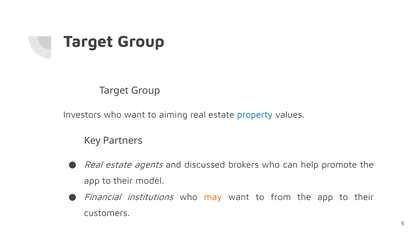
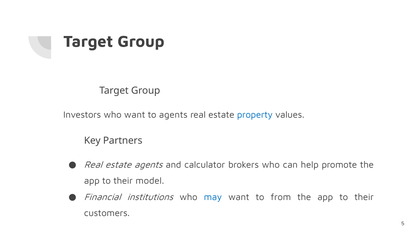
to aiming: aiming -> agents (173, 115)
discussed: discussed -> calculator (205, 165)
may colour: orange -> blue (213, 197)
